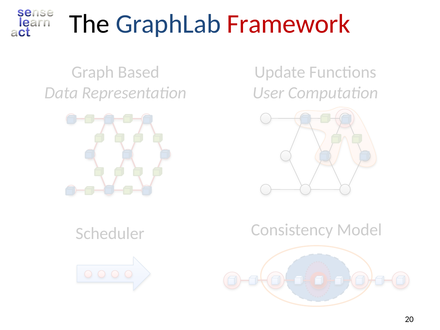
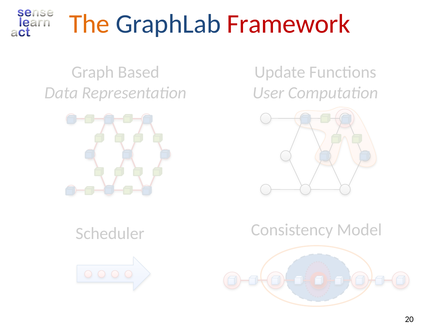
The colour: black -> orange (89, 24)
